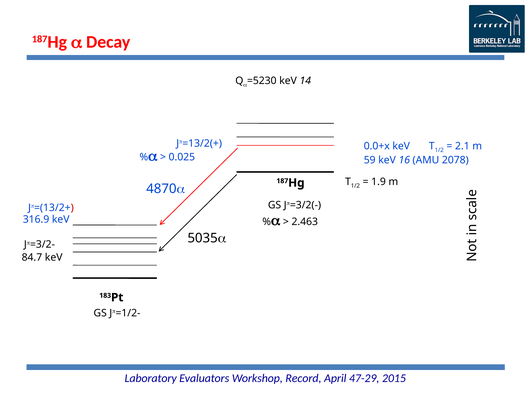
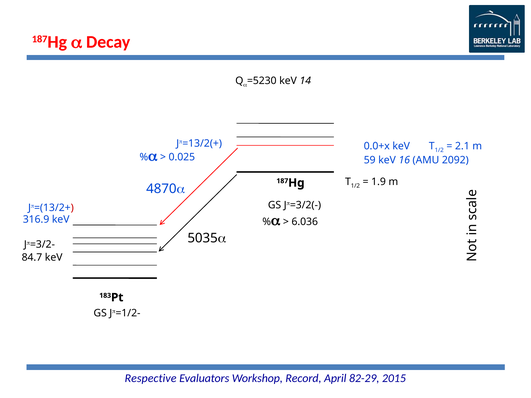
2078: 2078 -> 2092 (455, 160)
2.463: 2.463 -> 6.036 (305, 222)
Laboratory: Laboratory -> Respective (151, 379)
47-29: 47-29 -> 82-29 (364, 379)
